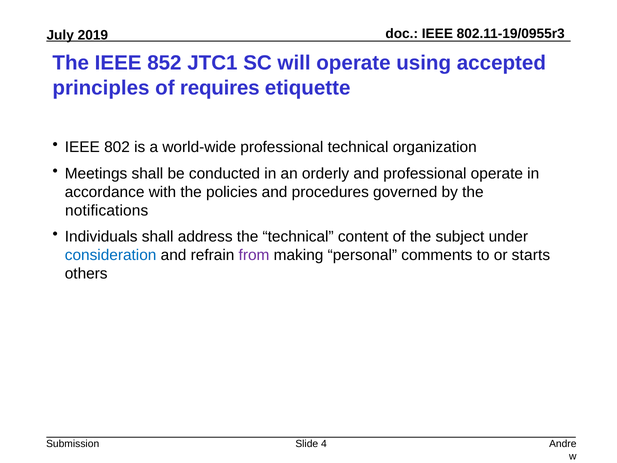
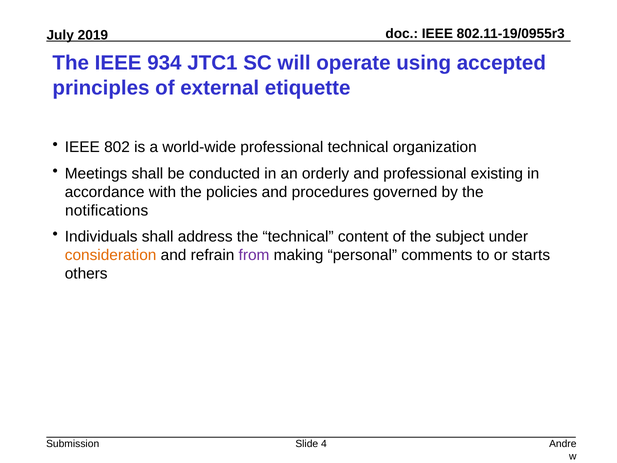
852: 852 -> 934 (164, 63)
requires: requires -> external (220, 88)
professional operate: operate -> existing (497, 173)
consideration colour: blue -> orange (111, 255)
